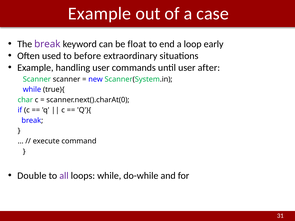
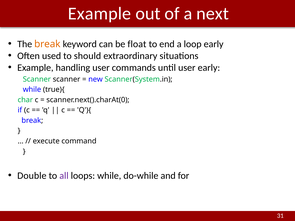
case: case -> next (213, 14)
break colour: purple -> orange (47, 44)
before: before -> should (88, 56)
user after: after -> early (209, 68)
